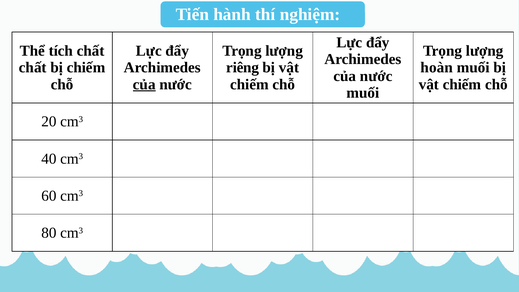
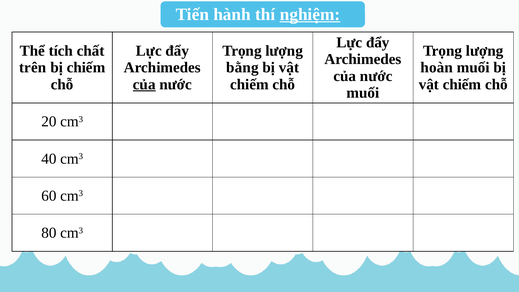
nghiệm underline: none -> present (310, 14)
chất: chất -> trên (33, 68)
riêng: riêng -> bằng (242, 68)
